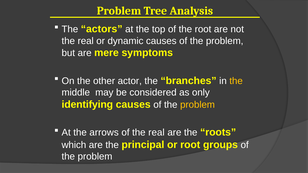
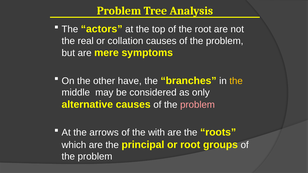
dynamic: dynamic -> collation (125, 41)
actor: actor -> have (130, 81)
identifying: identifying -> alternative (87, 105)
problem colour: yellow -> pink (198, 105)
of the real: real -> with (157, 133)
